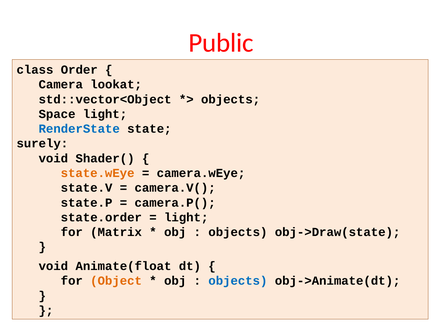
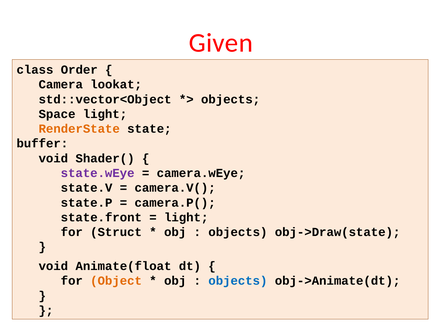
Public: Public -> Given (221, 43)
RenderState colour: blue -> orange (79, 129)
surely: surely -> buffer (42, 143)
state.wEye colour: orange -> purple (98, 173)
state.order: state.order -> state.front (101, 217)
Matrix: Matrix -> Struct (116, 232)
